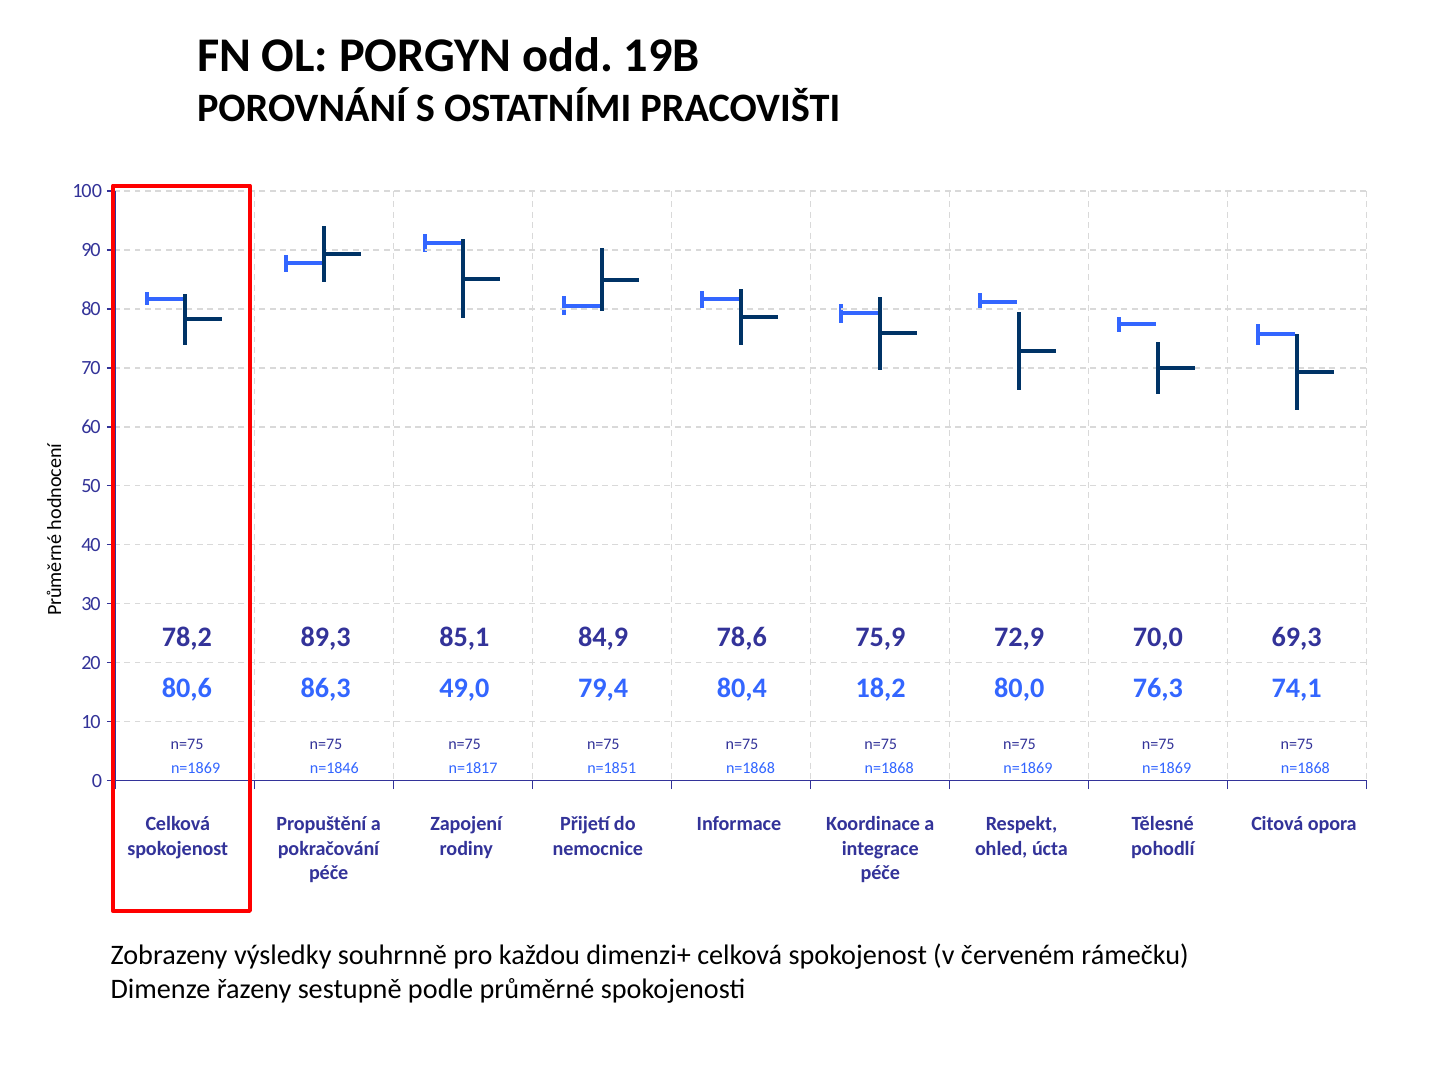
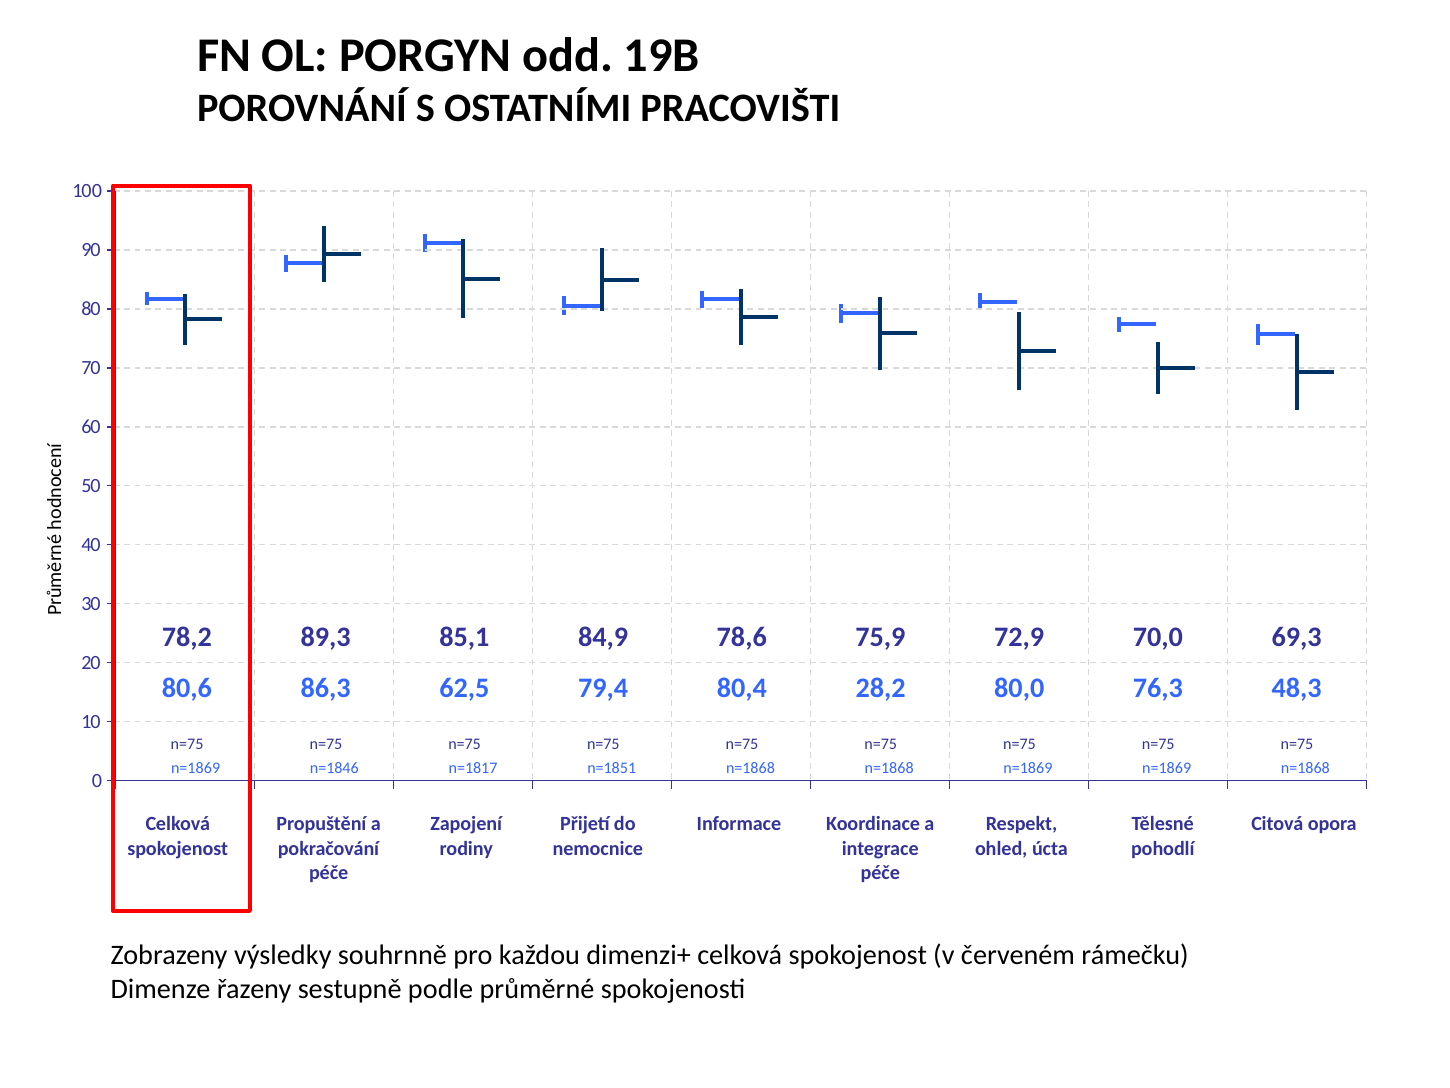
49,0: 49,0 -> 62,5 (464, 687)
18,2: 18,2 -> 28,2 (881, 687)
74,1: 74,1 -> 48,3 (1297, 687)
